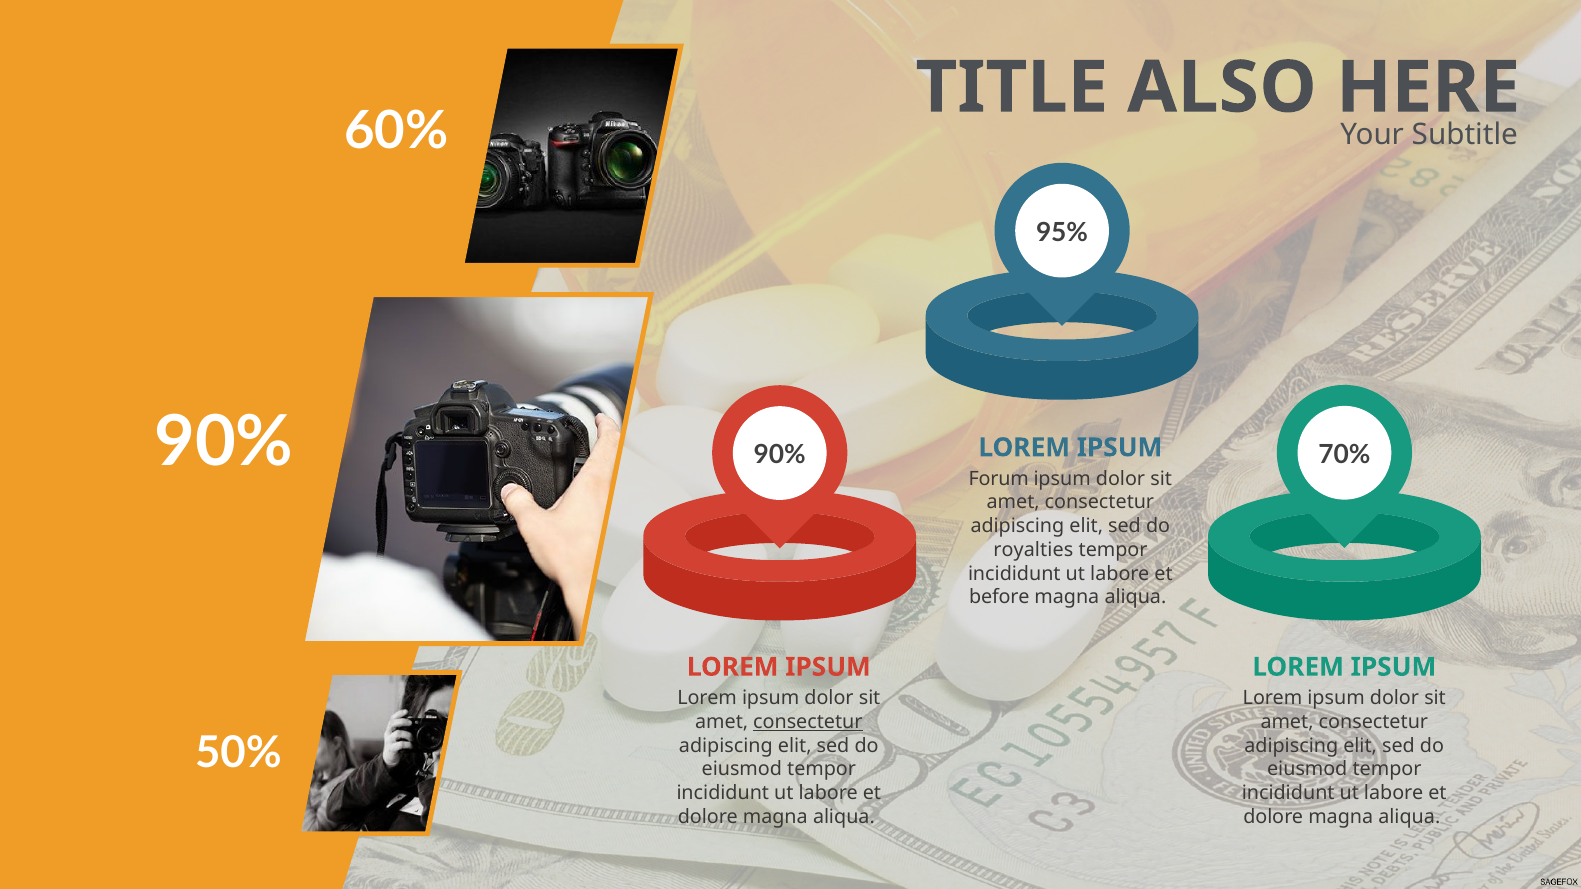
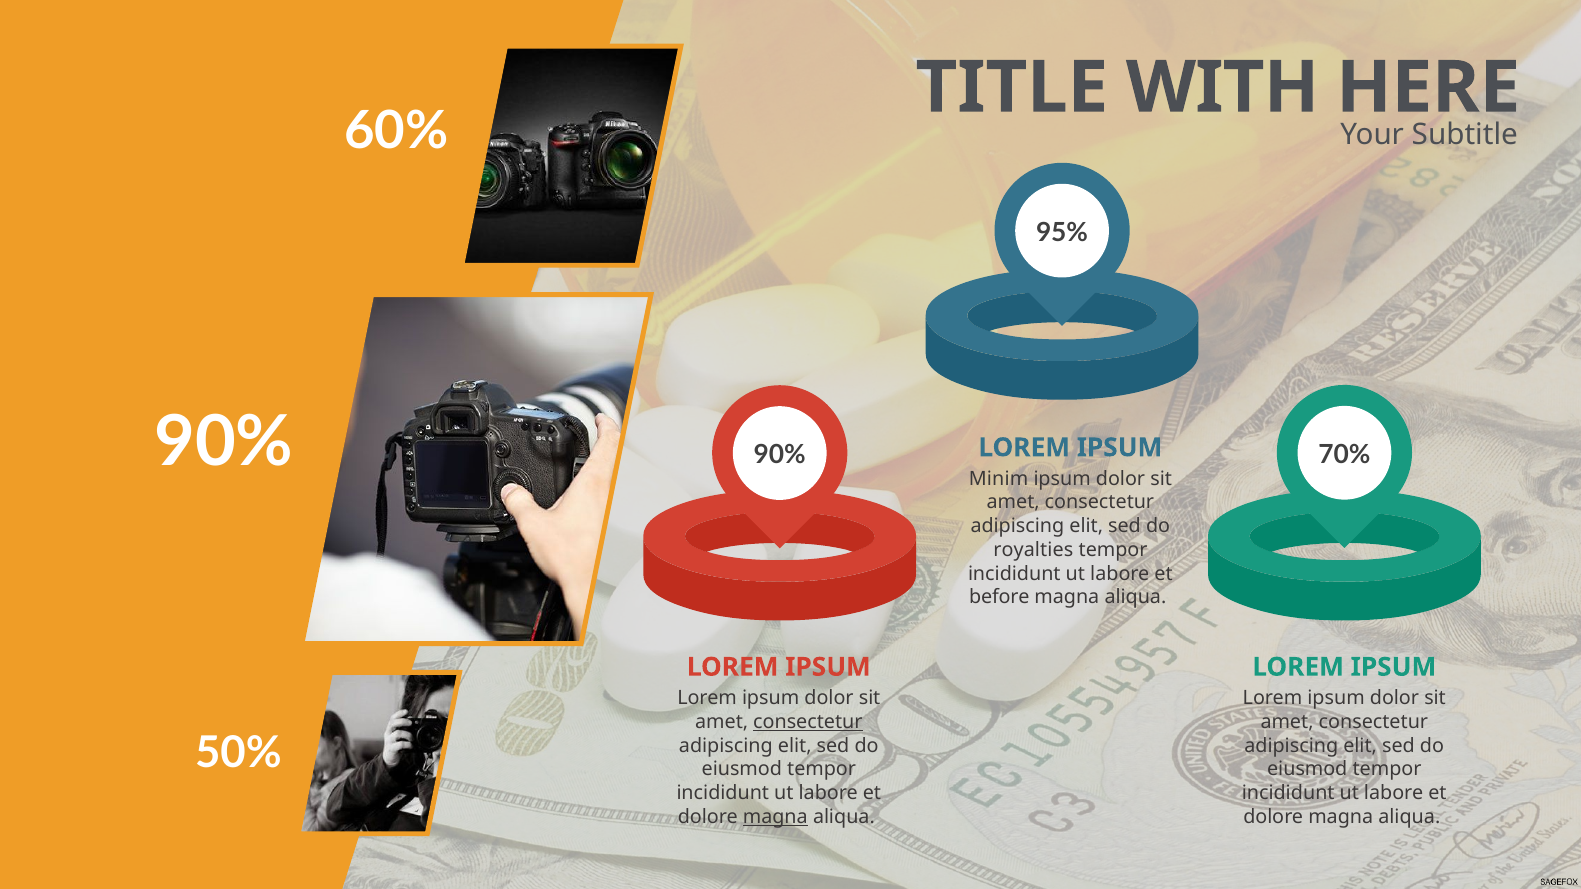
ALSO: ALSO -> WITH (1223, 88)
Forum: Forum -> Minim (999, 479)
magna underline: none -> present (775, 817)
